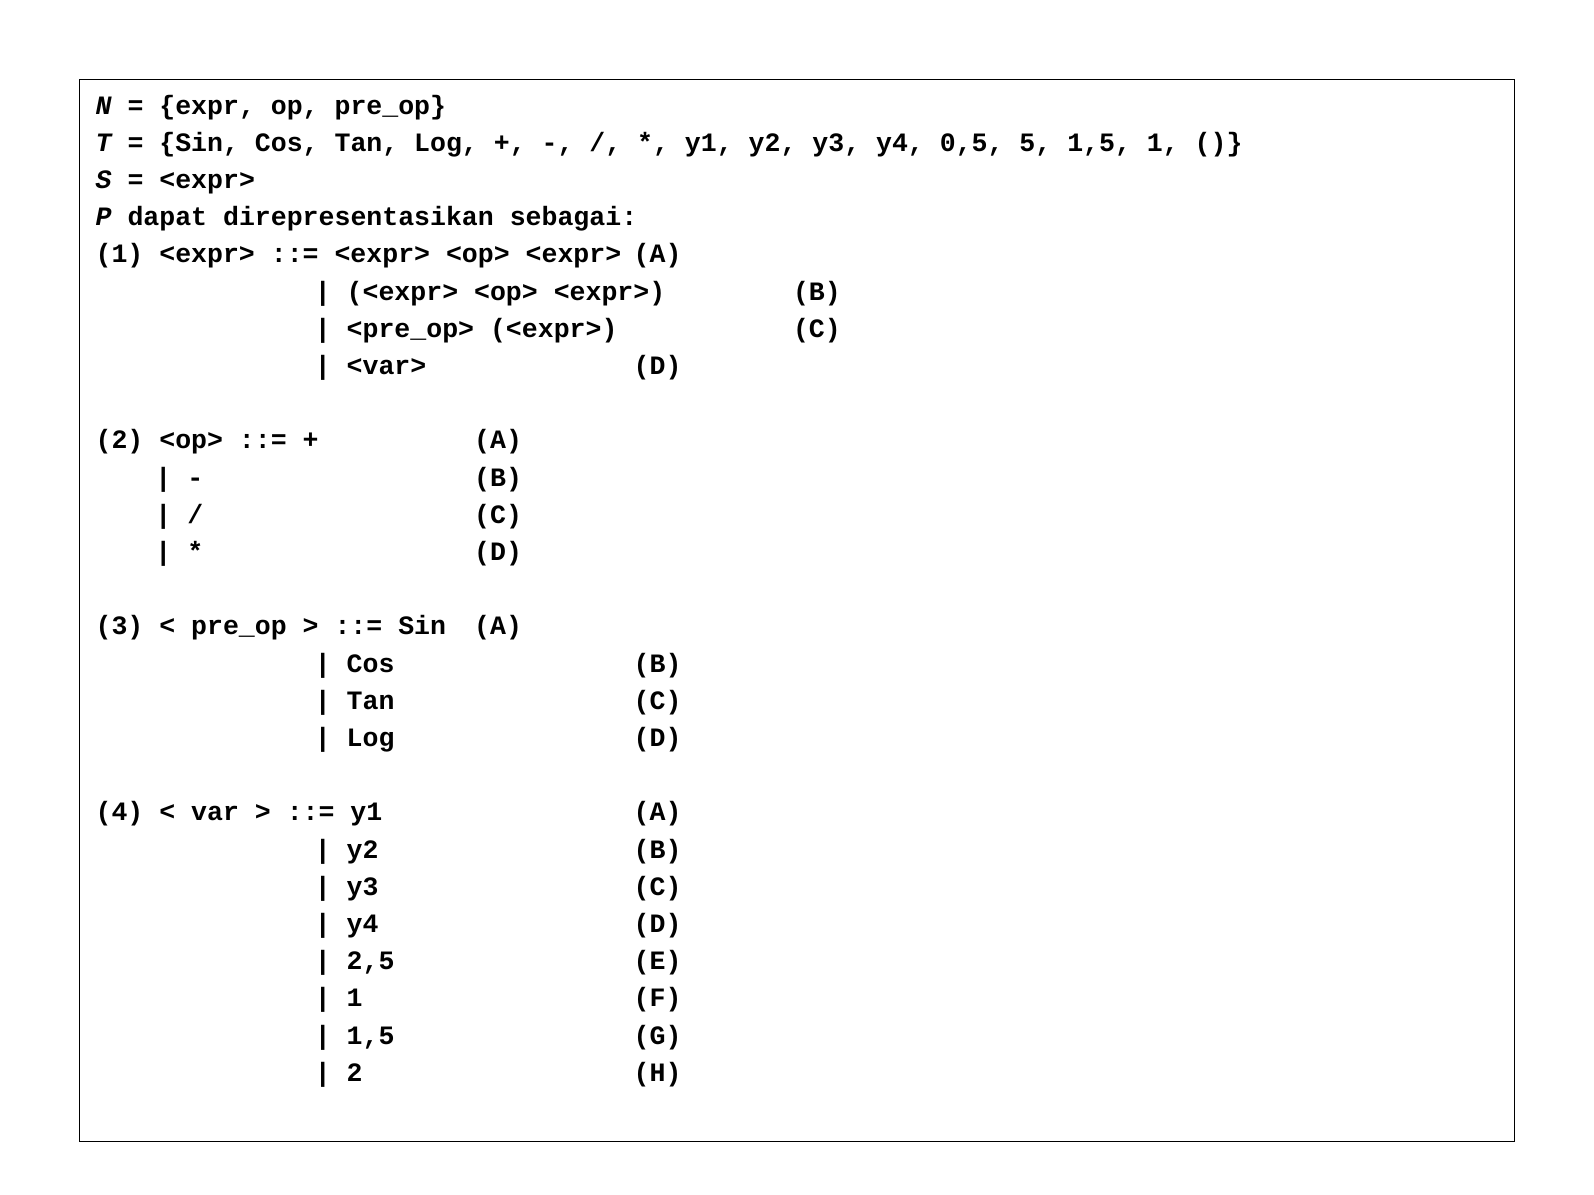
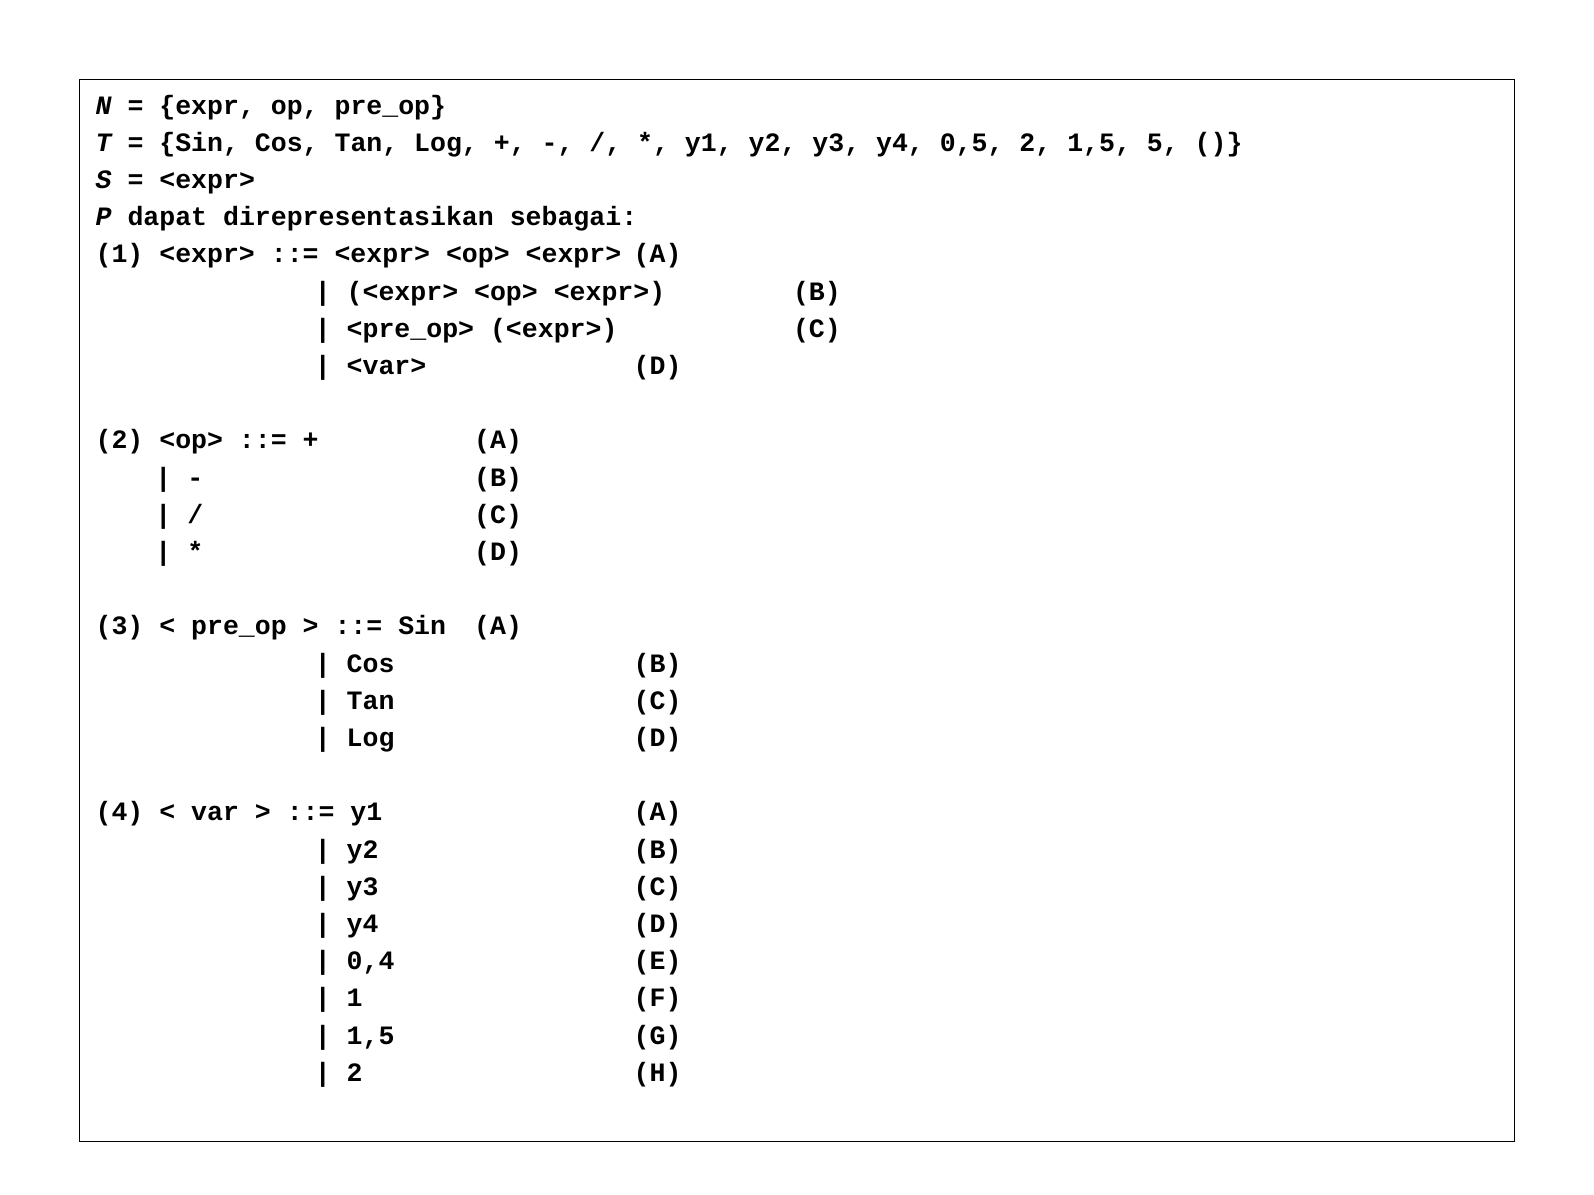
0,5 5: 5 -> 2 (1035, 143)
1,5 1: 1 -> 5 (1163, 143)
2,5: 2,5 -> 0,4 (371, 961)
